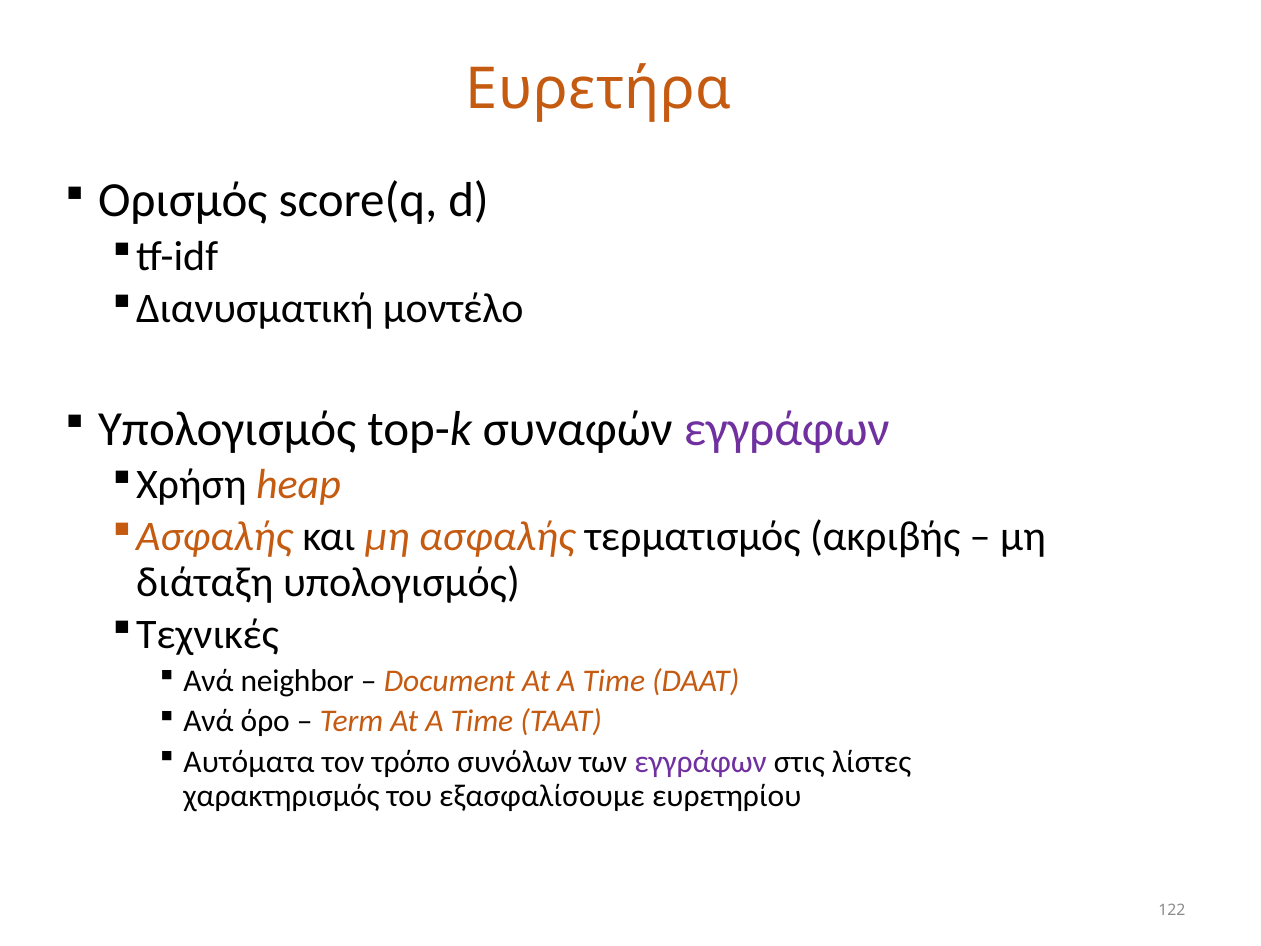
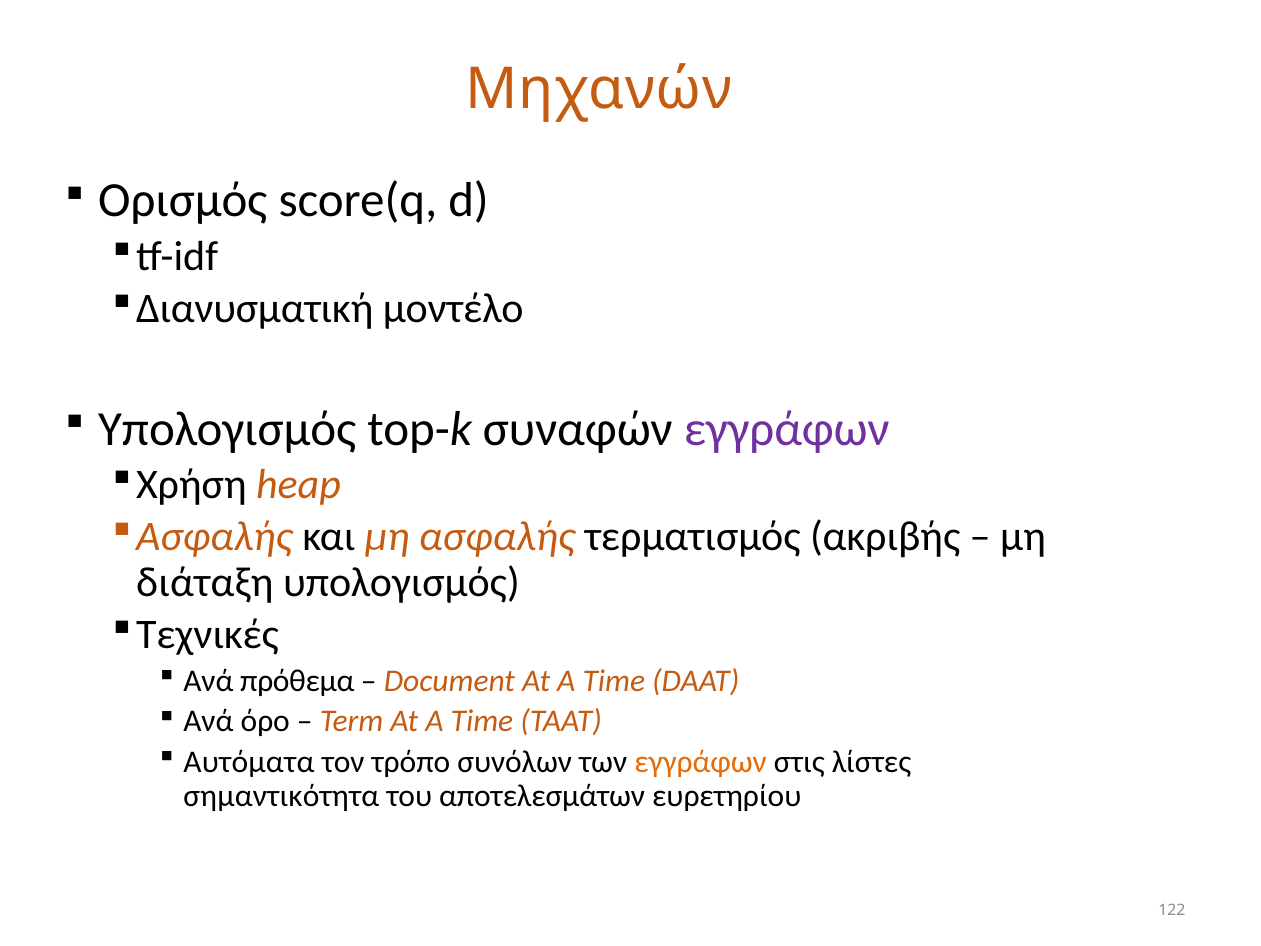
Ευρετήρα: Ευρετήρα -> Μηχανών (599, 89)
neighbor: neighbor -> πρόθεμα (297, 681)
εγγράφων colour: purple -> orange (701, 762)
χαρακτηρισμός: χαρακτηρισμός -> σημαντικότητα (281, 796)
εξασφαλίσουμε: εξασφαλίσουμε -> αποτελεσμάτων (542, 796)
